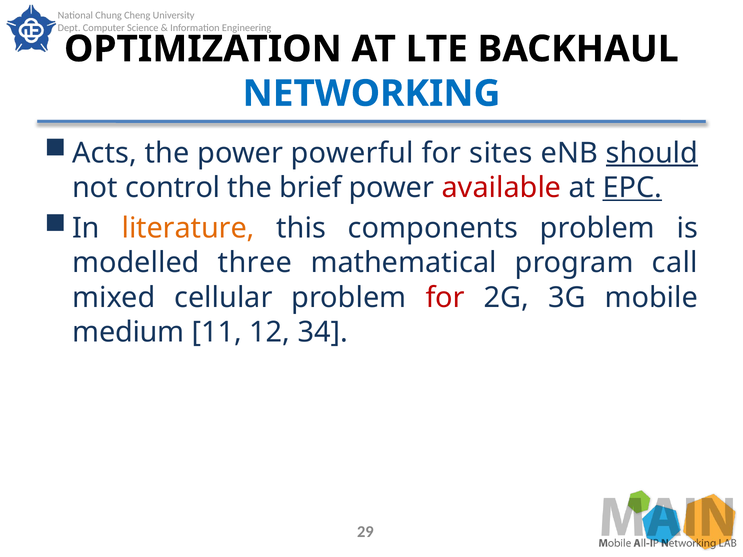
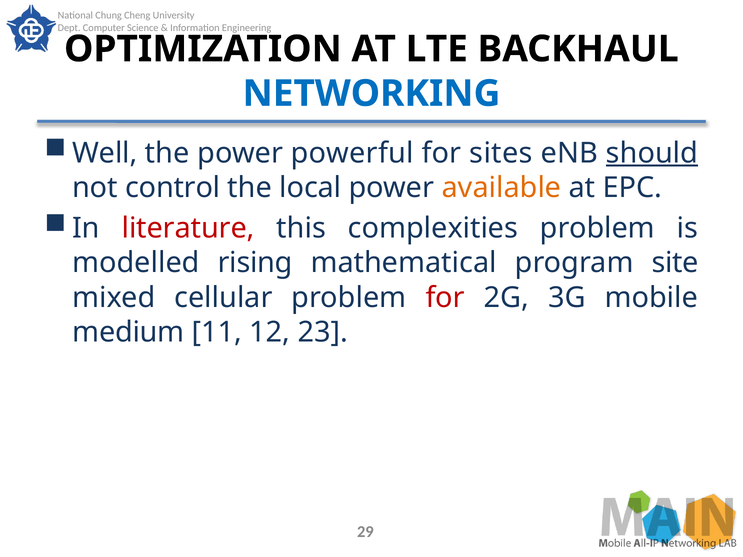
Acts: Acts -> Well (105, 153)
brief: brief -> local (310, 188)
available colour: red -> orange (501, 188)
EPC underline: present -> none (632, 188)
literature colour: orange -> red (188, 228)
components: components -> complexities (433, 228)
three: three -> rising (255, 263)
call: call -> site (675, 263)
34: 34 -> 23 (323, 332)
